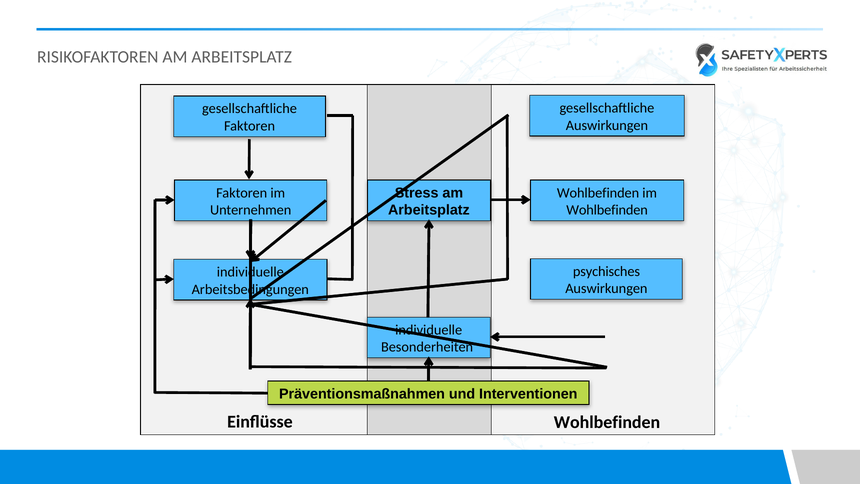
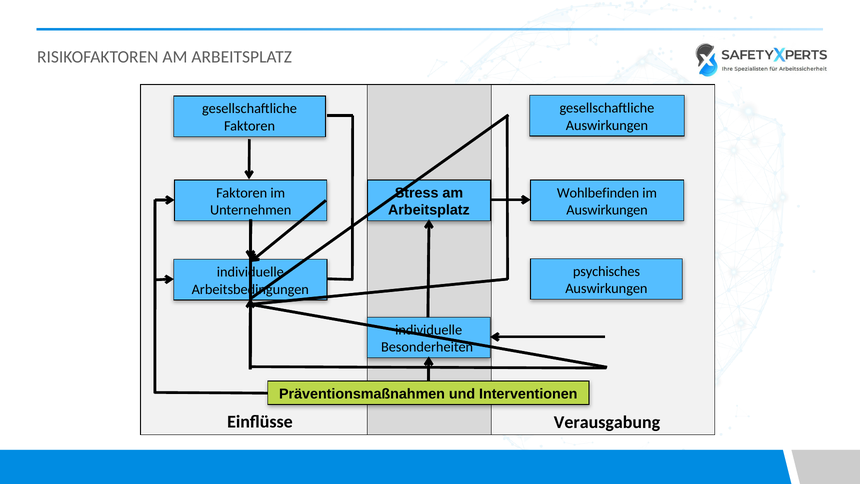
Wohlbefinden: Wohlbefinden -> Auswirkungen (607, 210)
Einflüsse Wohlbefinden: Wohlbefinden -> Verausgabung (607, 422)
